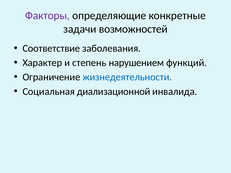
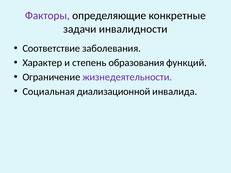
возможностей: возможностей -> инвалидности (133, 29)
нарушением: нарушением -> образования (136, 63)
жизнедеятельности colour: blue -> purple (127, 77)
